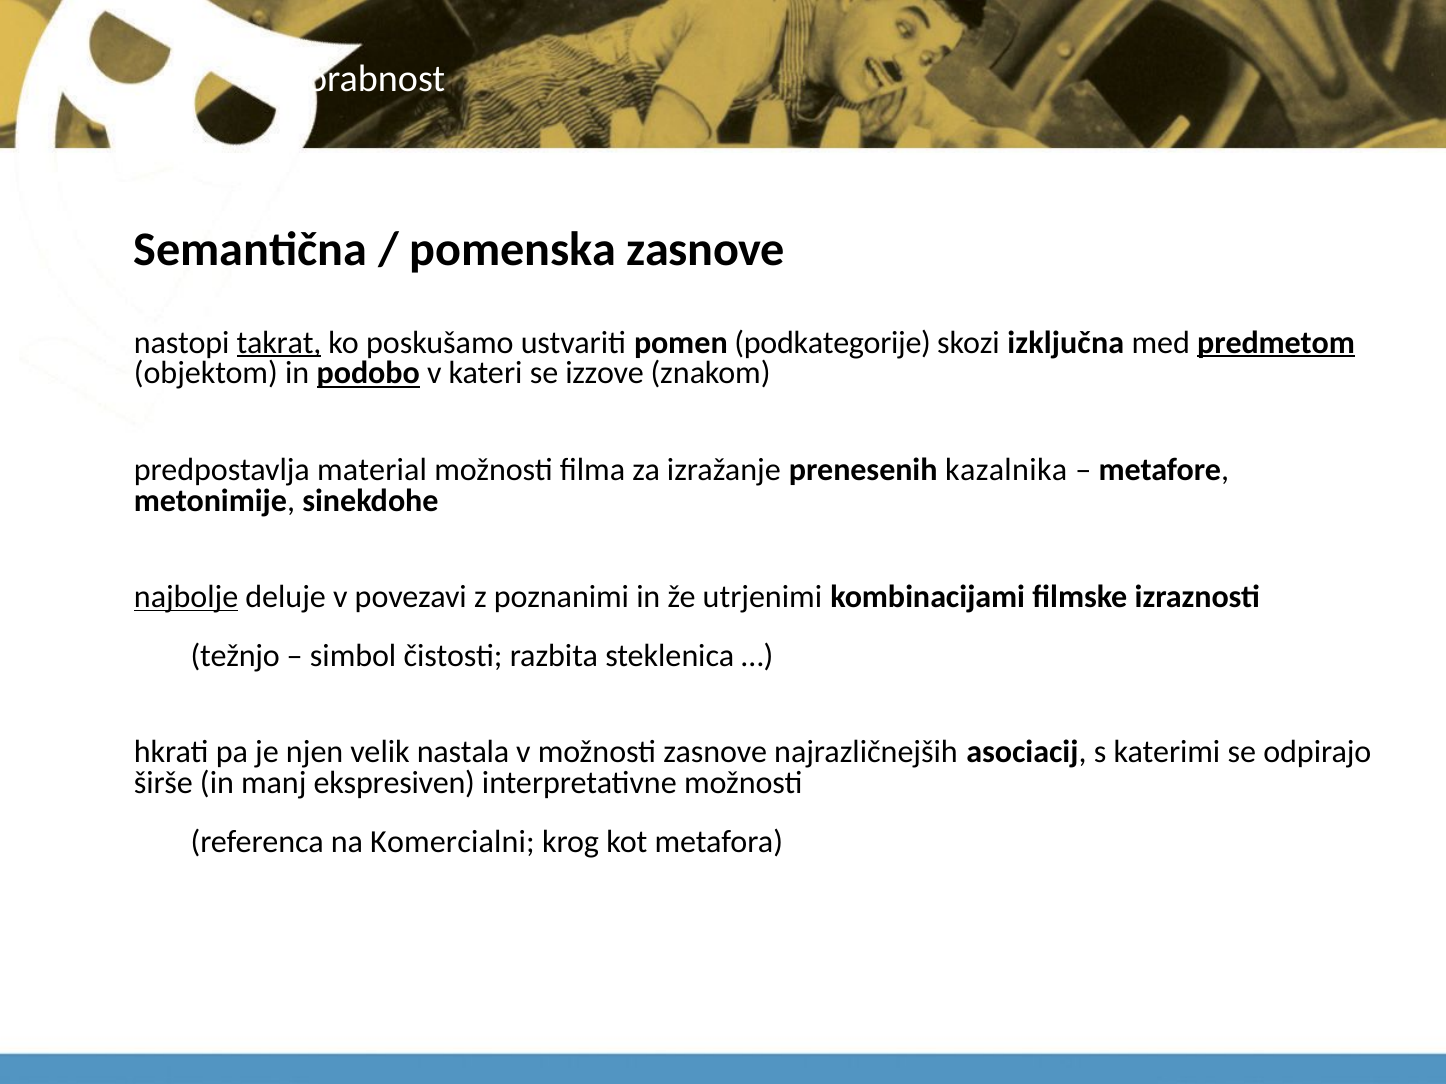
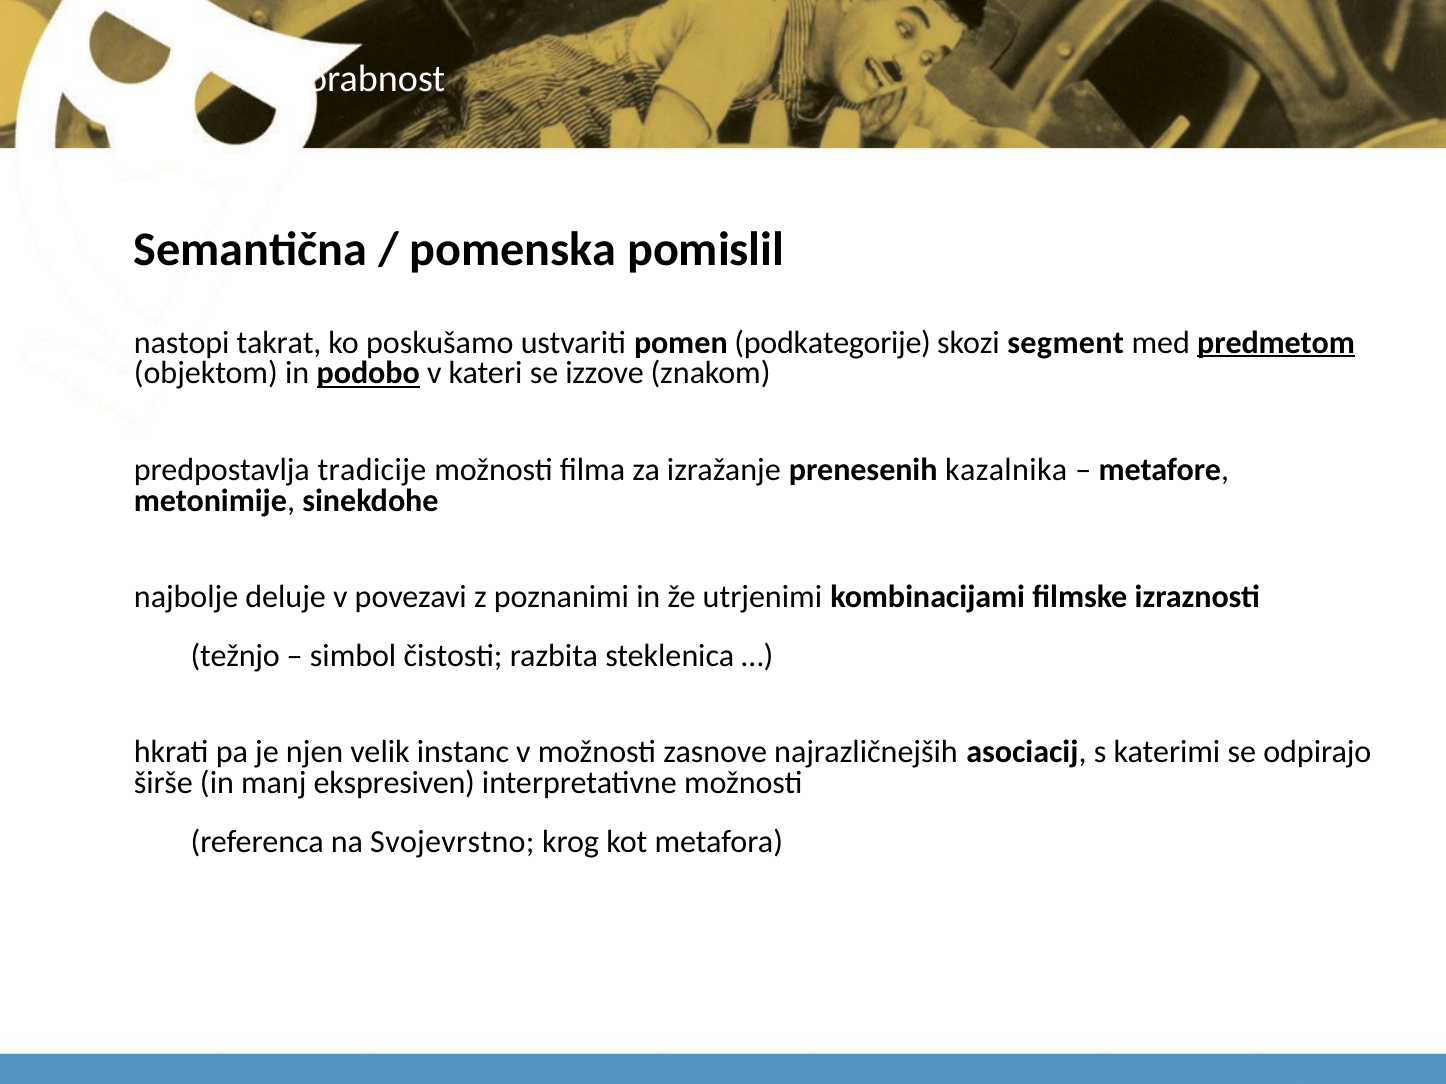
pomenska zasnove: zasnove -> pomislil (706, 250)
takrat underline: present -> none (279, 343)
izključna: izključna -> segment (1066, 343)
material: material -> tradicije (372, 470)
najbolje underline: present -> none (186, 597)
nastala: nastala -> instanc (463, 752)
Komercialni: Komercialni -> Svojevrstno (452, 842)
